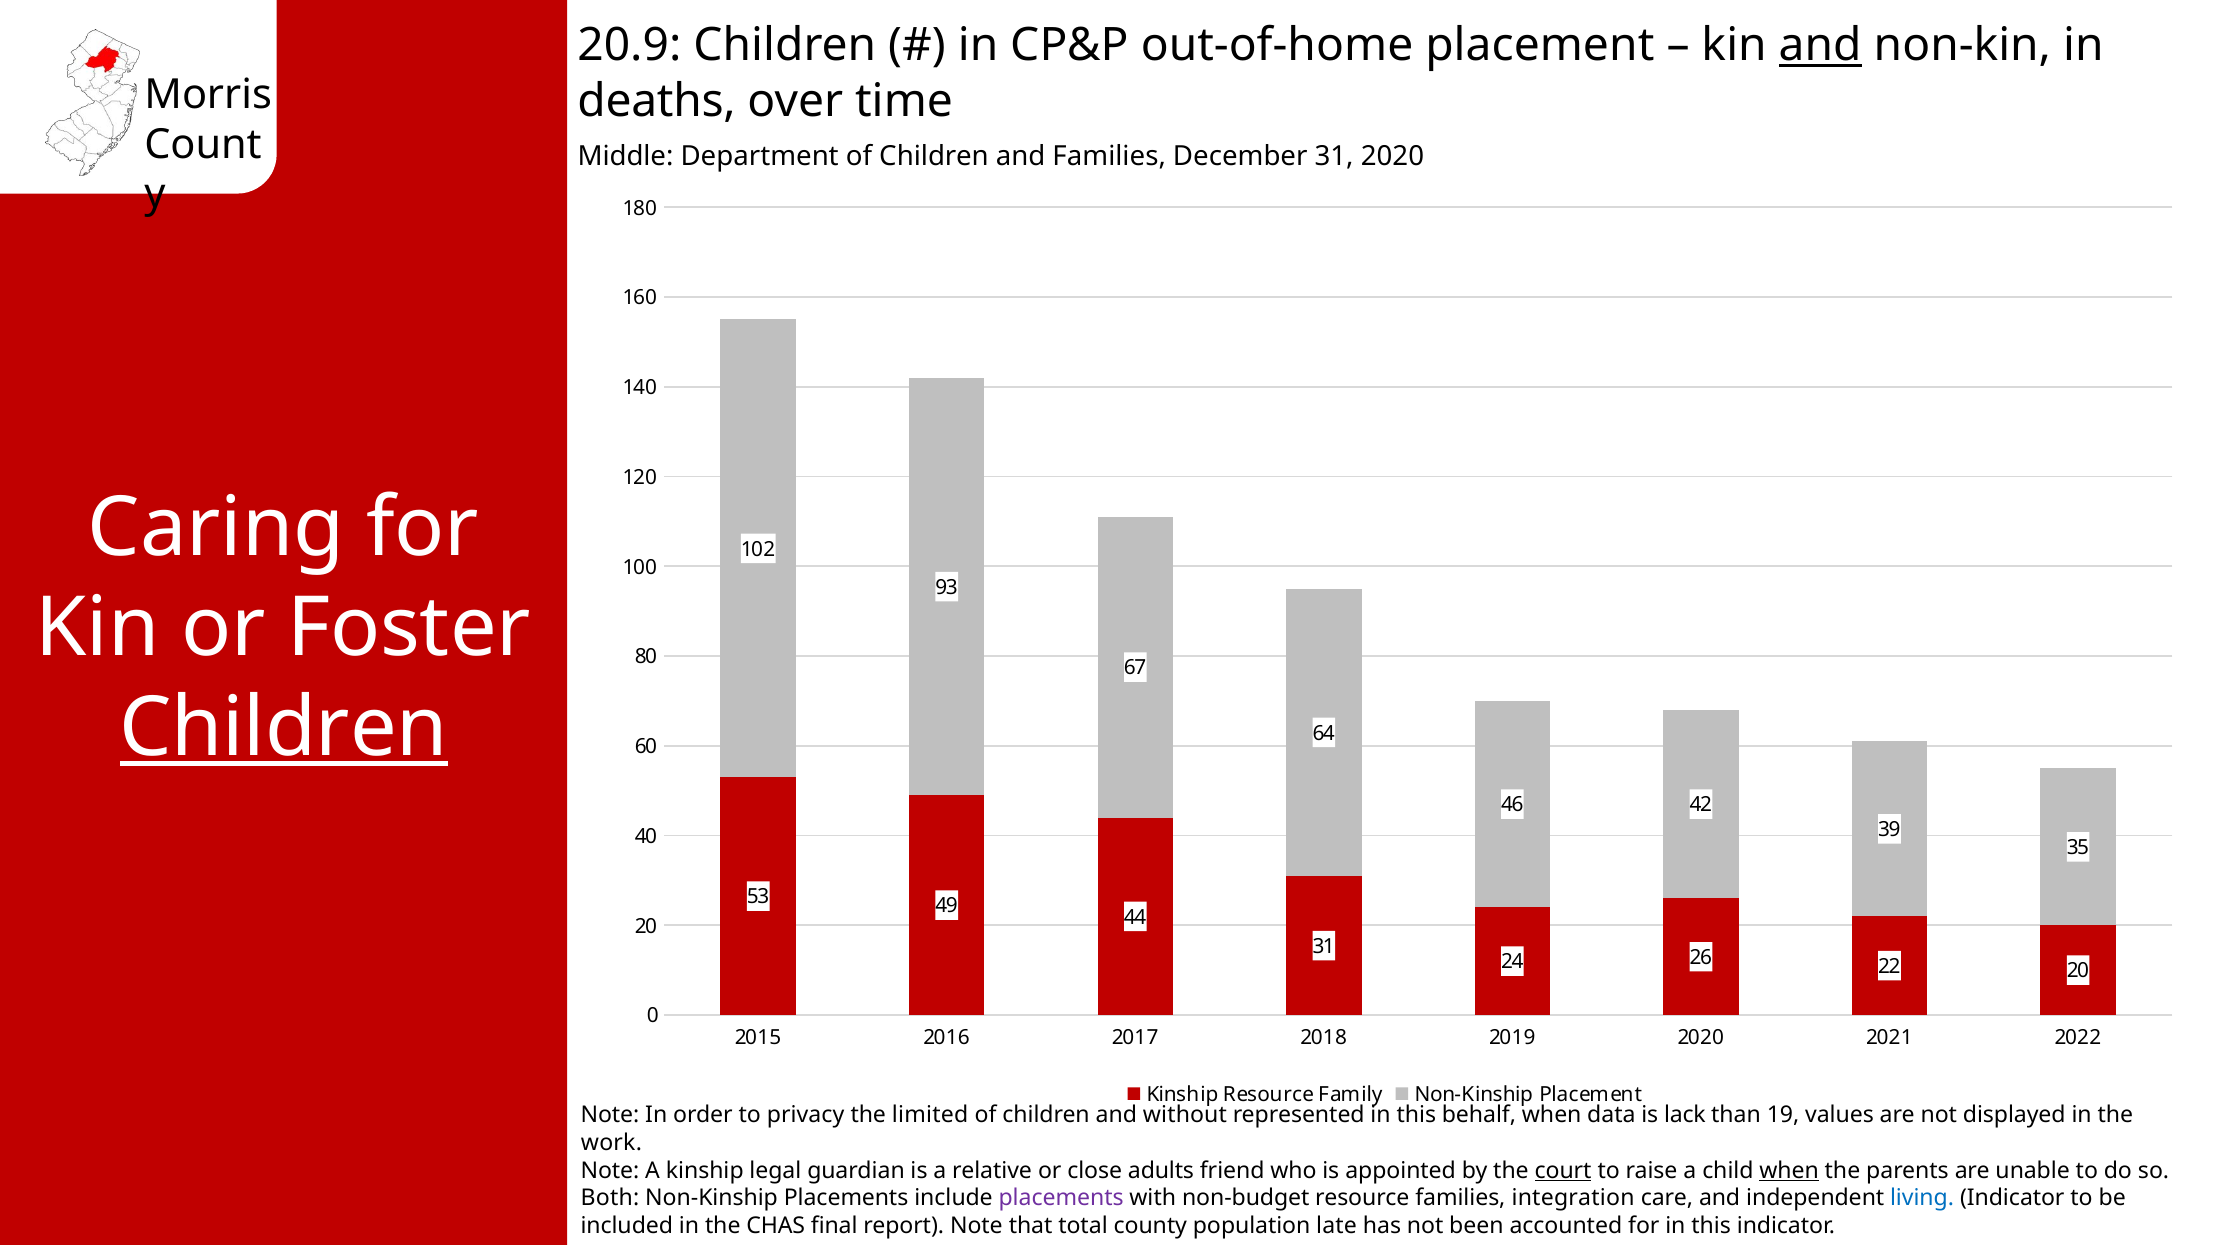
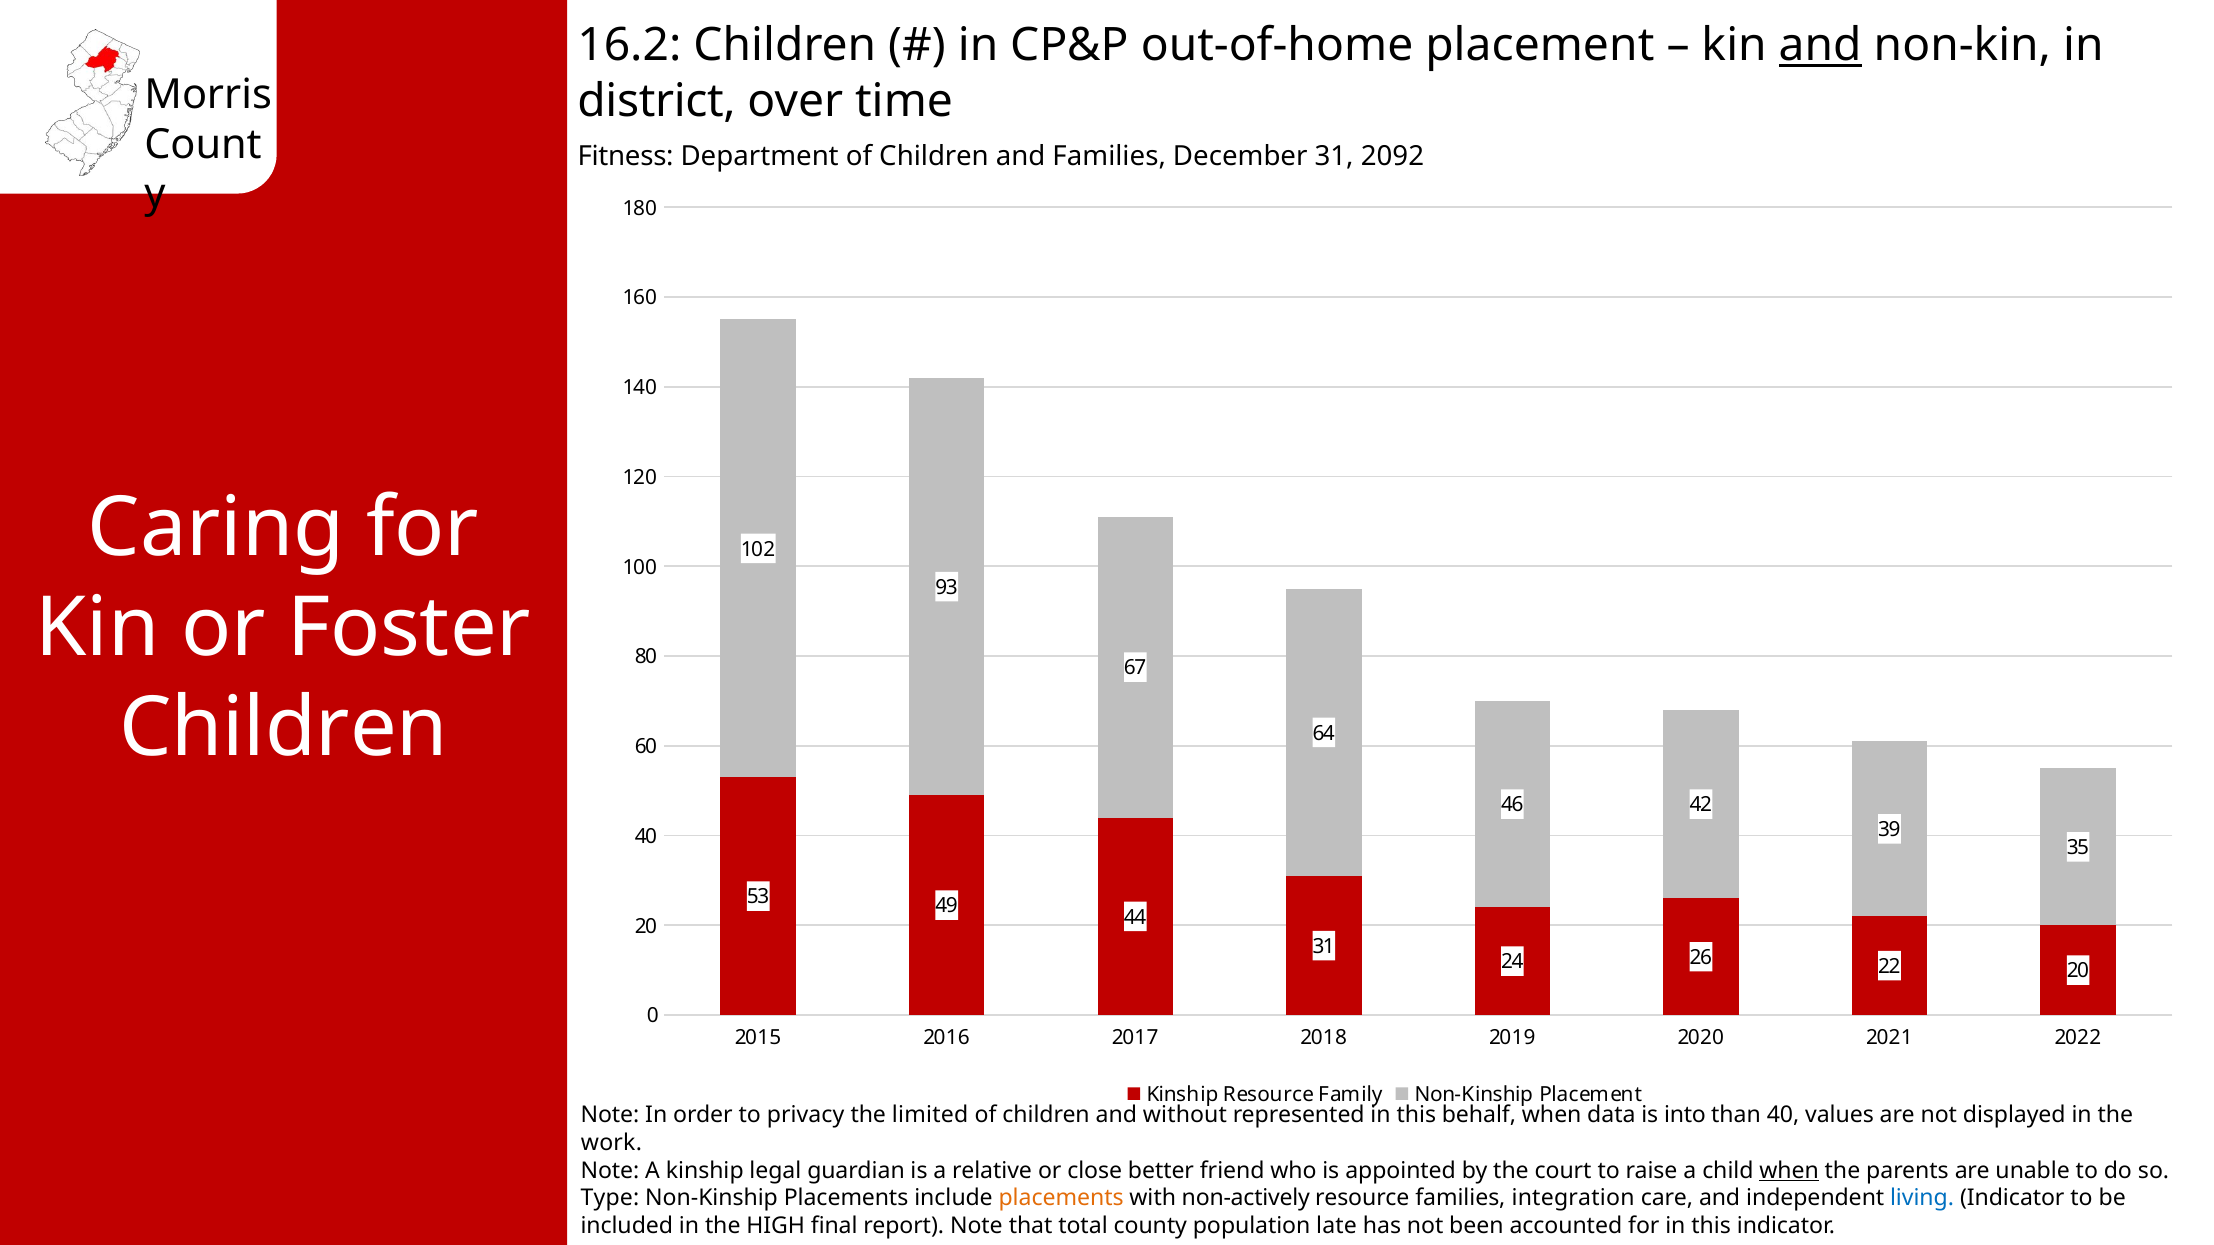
20.9: 20.9 -> 16.2 (629, 46)
deaths: deaths -> district (657, 101)
Middle: Middle -> Fitness (626, 157)
31 2020: 2020 -> 2092 (1392, 157)
Children underline: present -> none (284, 728)
lack: lack -> into (1685, 1115)
than 19: 19 -> 40 (1783, 1115)
adults: adults -> better (1161, 1171)
court underline: present -> none (1563, 1171)
Both: Both -> Type (610, 1199)
placements colour: purple -> orange (1061, 1199)
non-budget: non-budget -> non-actively (1246, 1199)
CHAS: CHAS -> HIGH (776, 1226)
